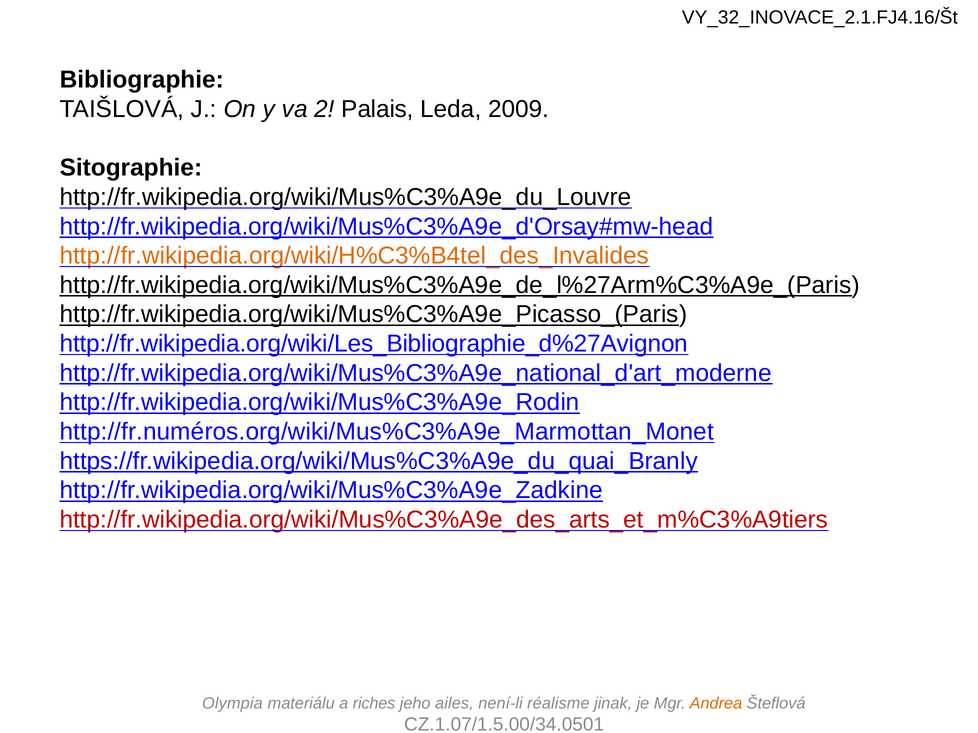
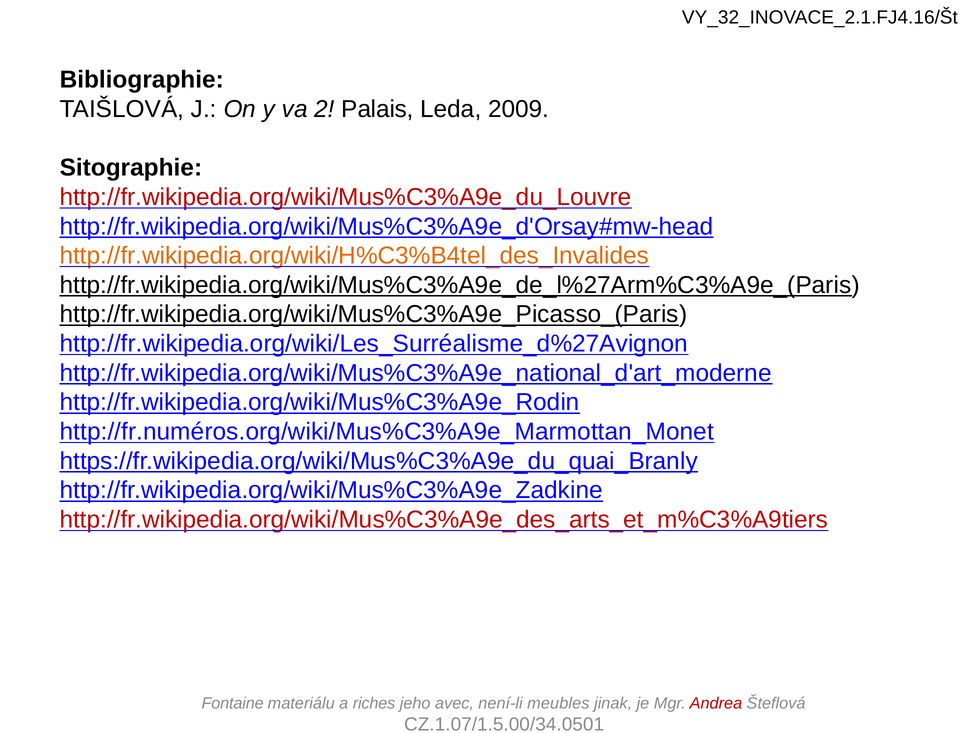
http://fr.wikipedia.org/wiki/Mus%C3%A9e_du_Louvre colour: black -> red (345, 197)
http://fr.wikipedia.org/wiki/Les_Bibliographie_d%27Avignon: http://fr.wikipedia.org/wiki/Les_Bibliographie_d%27Avignon -> http://fr.wikipedia.org/wiki/Les_Surréalisme_d%27Avignon (374, 344)
Olympia: Olympia -> Fontaine (233, 704)
ailes: ailes -> avec (455, 704)
réalisme: réalisme -> meubles (558, 704)
Andrea colour: orange -> red (716, 704)
